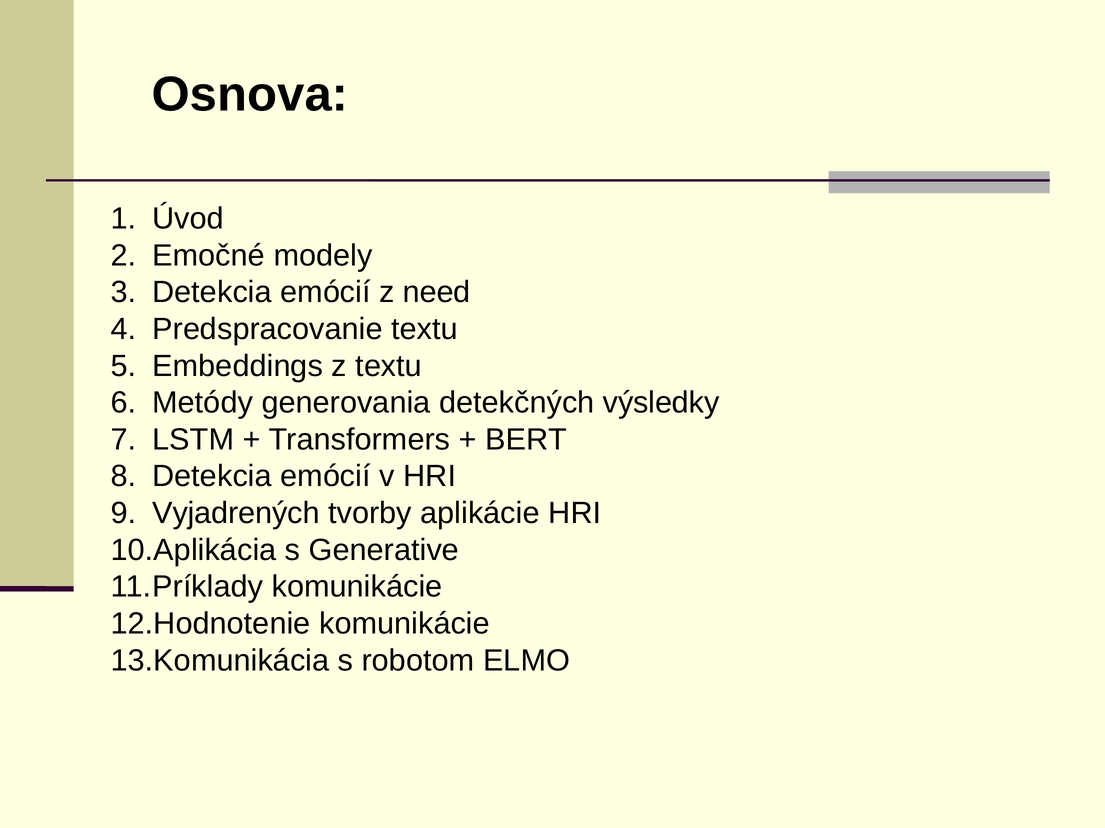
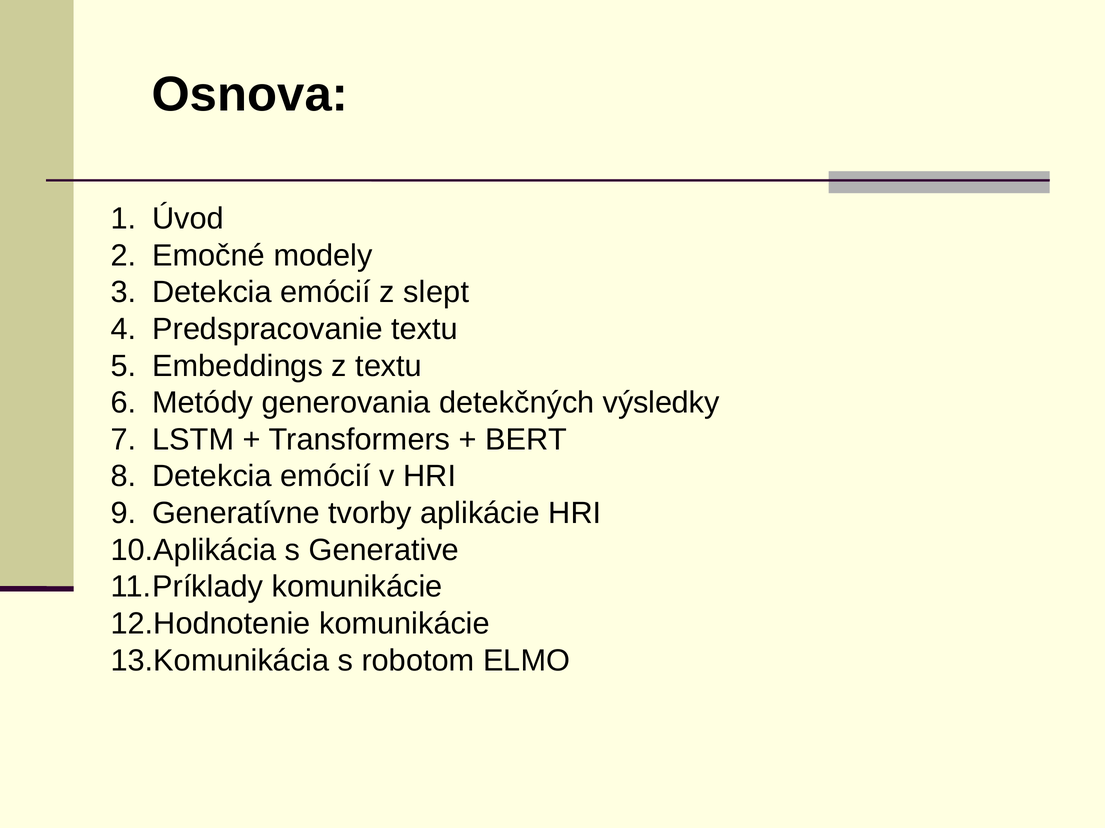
need: need -> slept (436, 293)
Vyjadrených: Vyjadrených -> Generatívne (236, 514)
